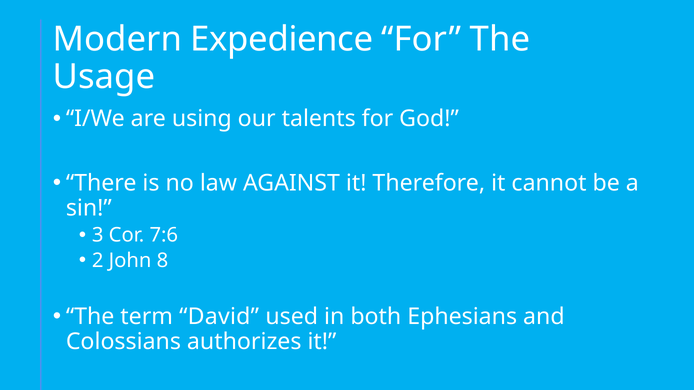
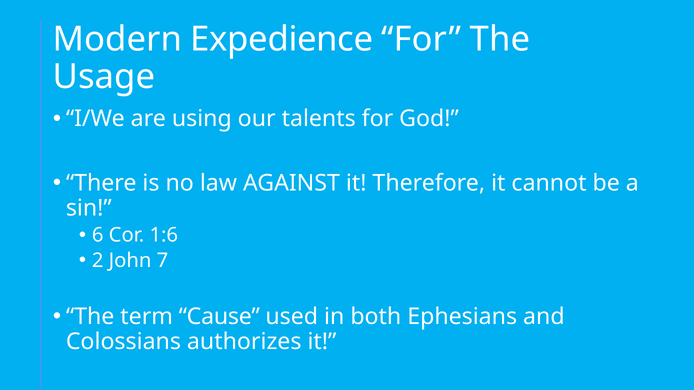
3: 3 -> 6 (98, 235)
7:6: 7:6 -> 1:6 (164, 235)
8: 8 -> 7 (162, 261)
David: David -> Cause (219, 317)
